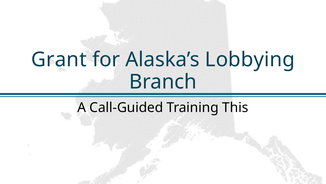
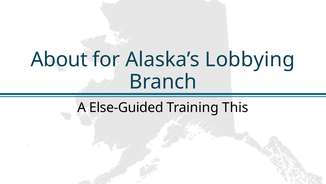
Grant: Grant -> About (59, 59)
Call-Guided: Call-Guided -> Else-Guided (126, 107)
